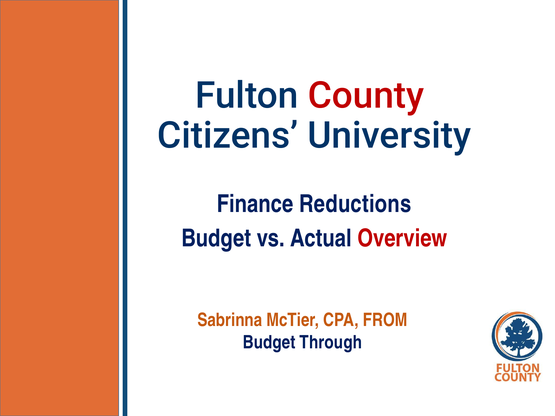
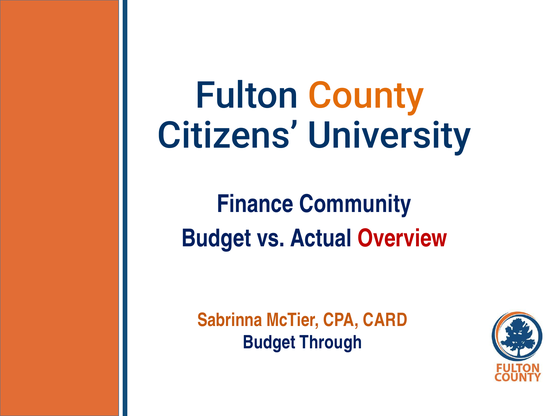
County colour: red -> orange (366, 96)
Reductions: Reductions -> Community (355, 204)
FROM: FROM -> CARD (385, 320)
